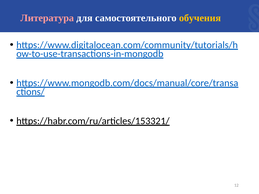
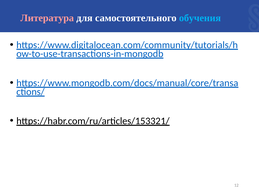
обучения colour: yellow -> light blue (200, 18)
